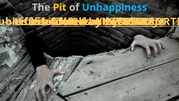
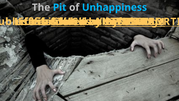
Pit colour: yellow -> light blue (60, 7)
